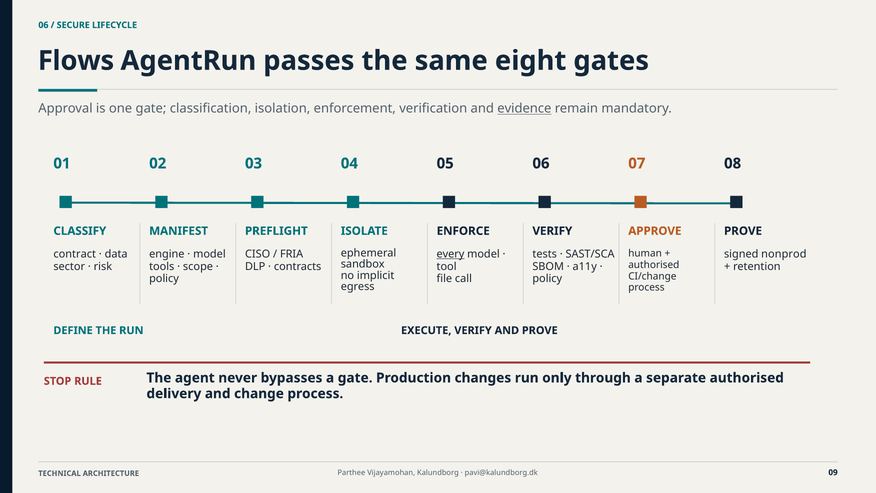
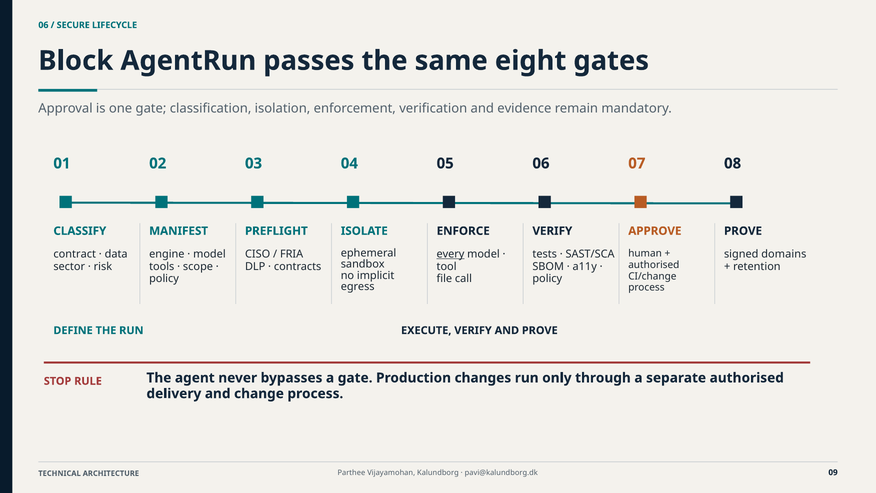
Flows: Flows -> Block (76, 61)
evidence underline: present -> none (524, 109)
nonprod: nonprod -> domains (784, 254)
